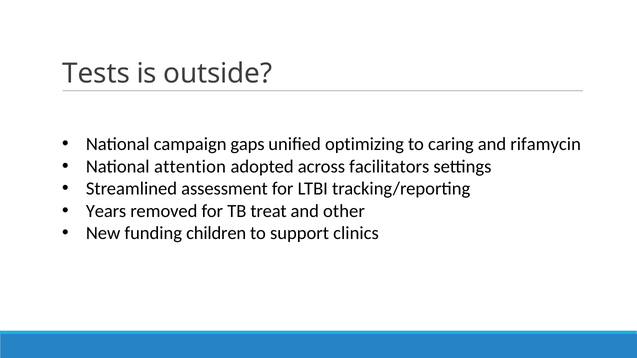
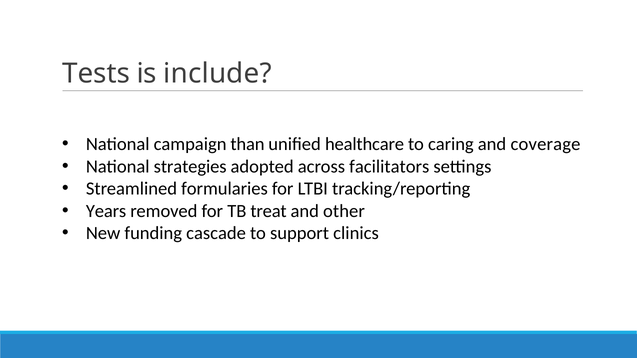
outside: outside -> include (218, 73)
gaps: gaps -> than (247, 144)
optimizing: optimizing -> healthcare (365, 144)
rifamycin: rifamycin -> coverage (546, 144)
attention: attention -> strategies (190, 167)
assessment: assessment -> formularies (224, 189)
children: children -> cascade (216, 234)
